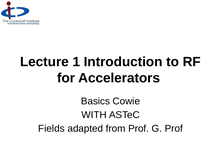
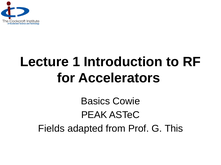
WITH: WITH -> PEAK (94, 115)
G Prof: Prof -> This (174, 129)
